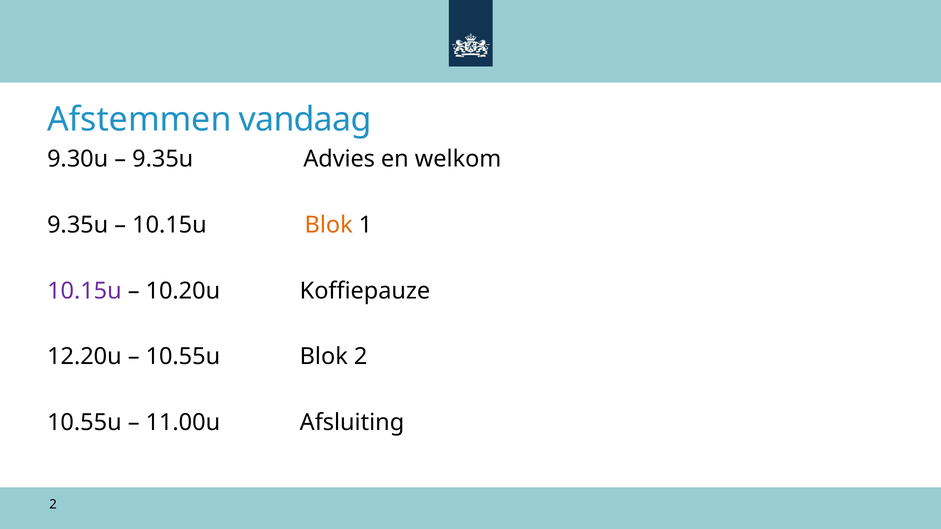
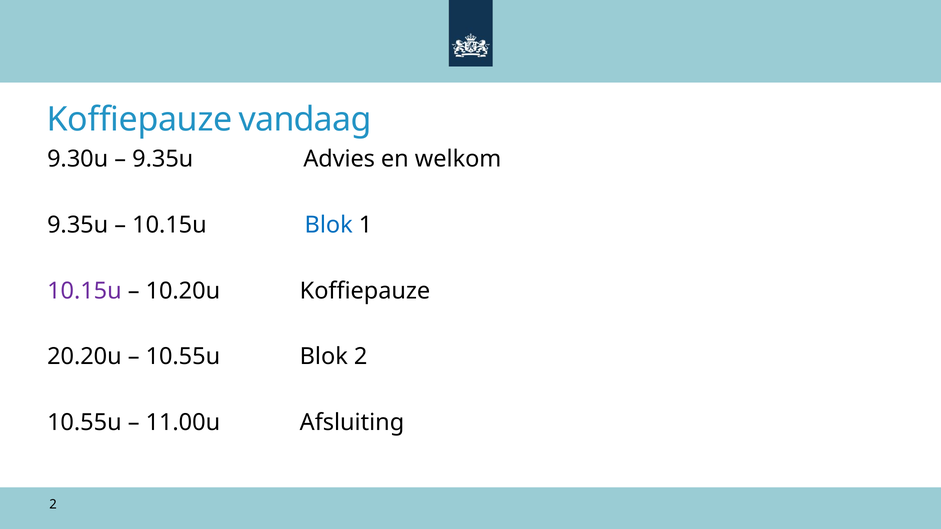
Afstemmen: Afstemmen -> Koffiepauze (140, 120)
Blok colour: orange -> blue (329, 225)
12.20u: 12.20u -> 20.20u (84, 357)
